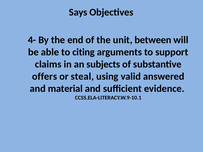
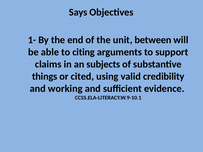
4-: 4- -> 1- (32, 40)
offers: offers -> things (45, 76)
steal: steal -> cited (82, 76)
answered: answered -> credibility (164, 76)
material: material -> working (65, 89)
